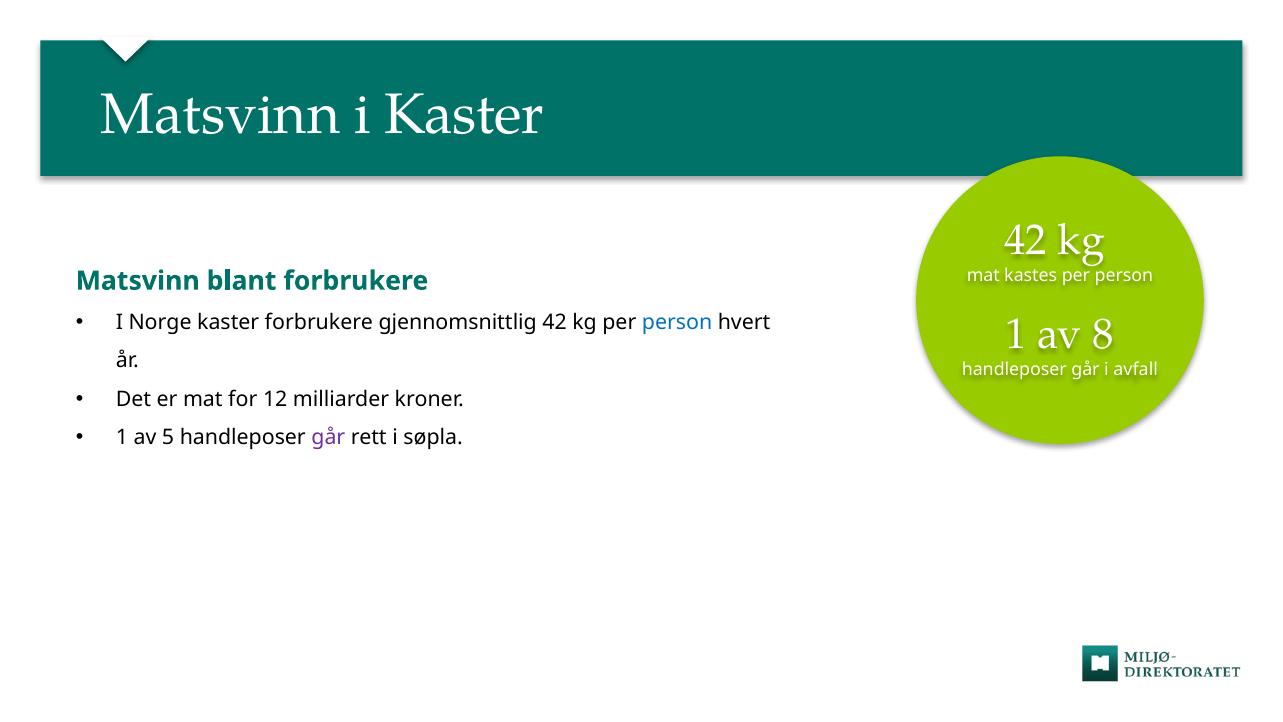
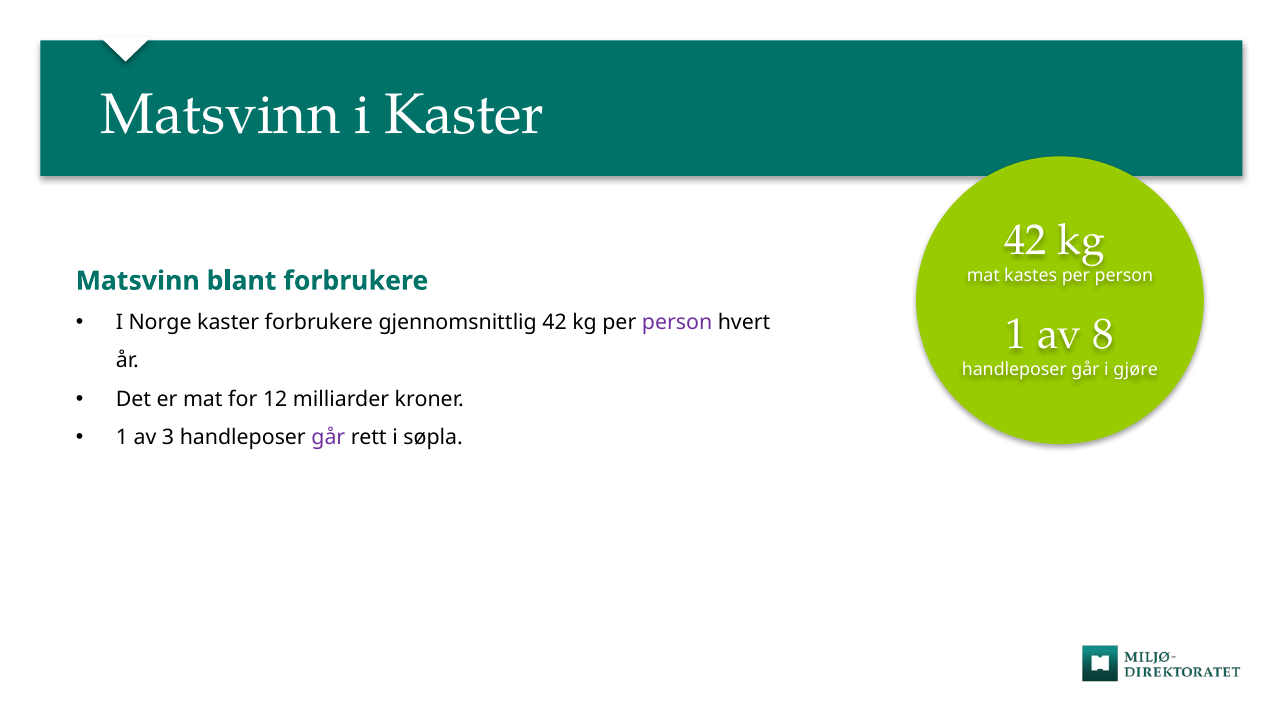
person colour: blue -> purple (677, 322)
avfall: avfall -> gjøre (1136, 369)
5: 5 -> 3 (168, 438)
